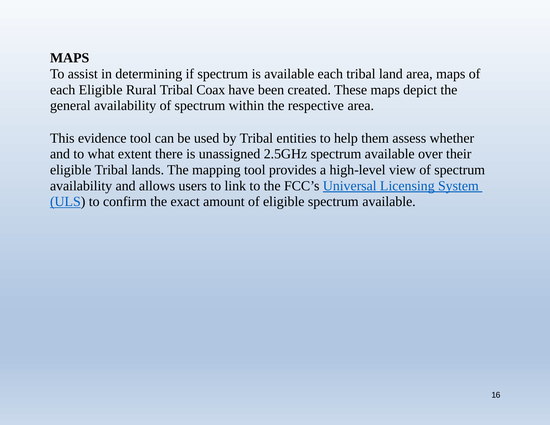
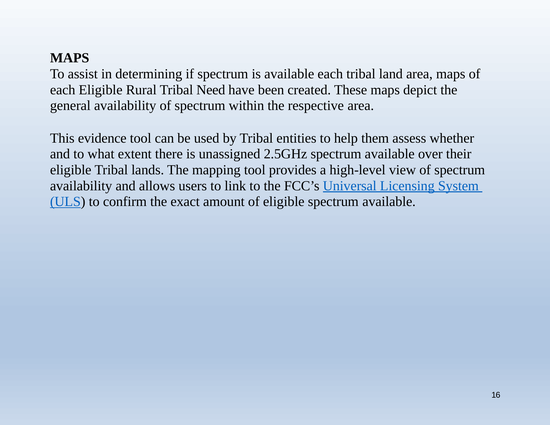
Coax: Coax -> Need (211, 90)
